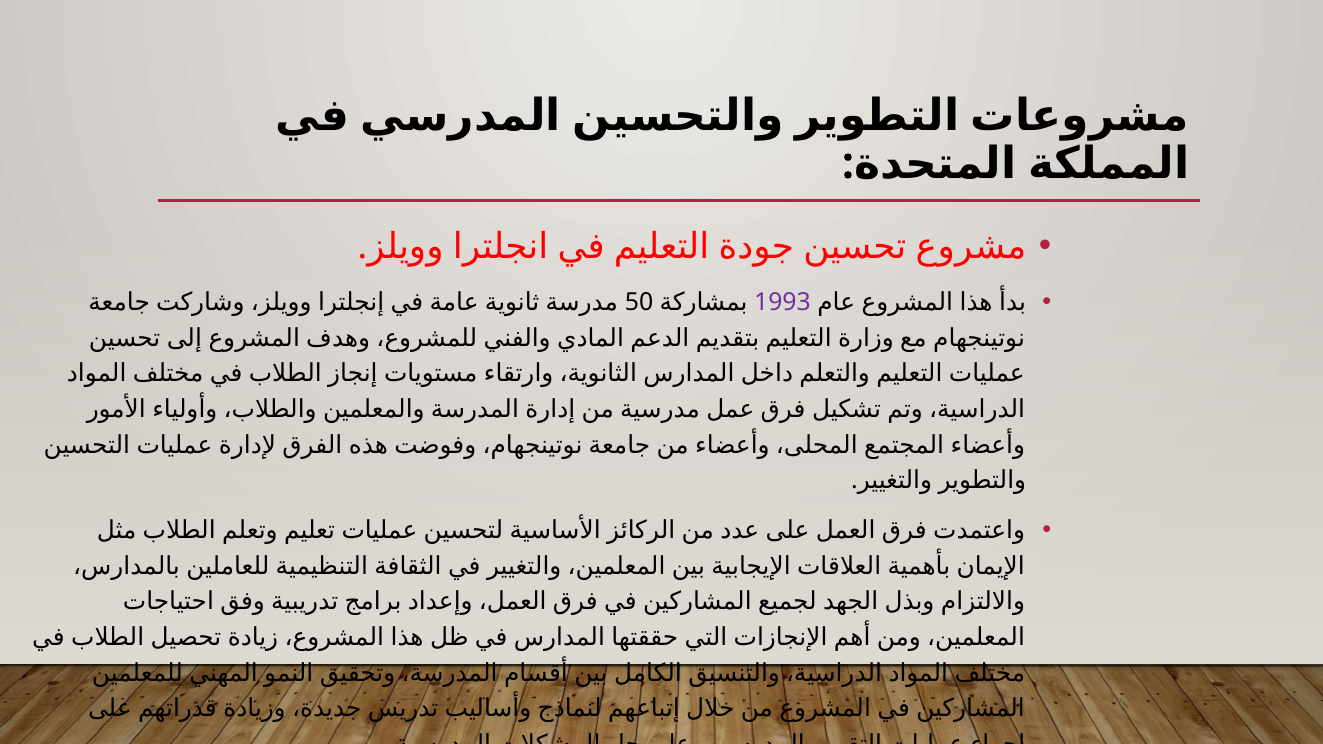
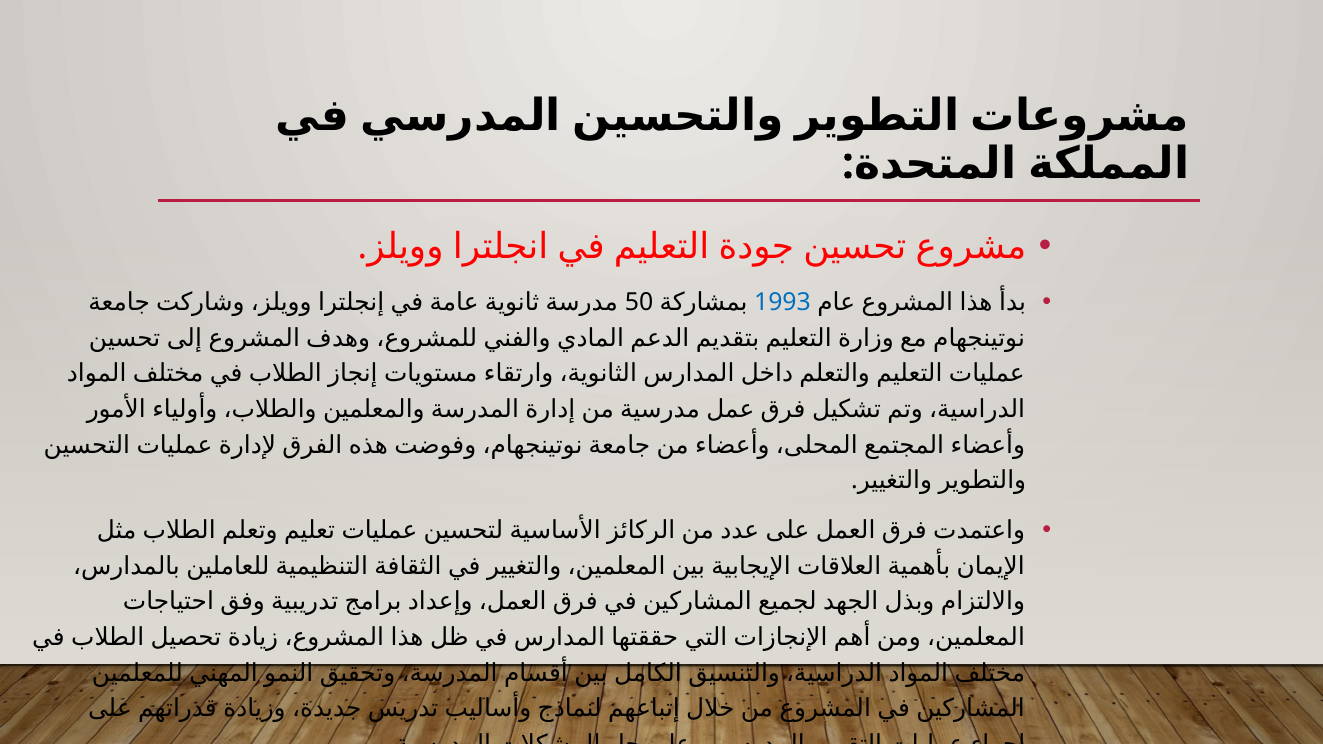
1993 colour: purple -> blue (782, 302)
